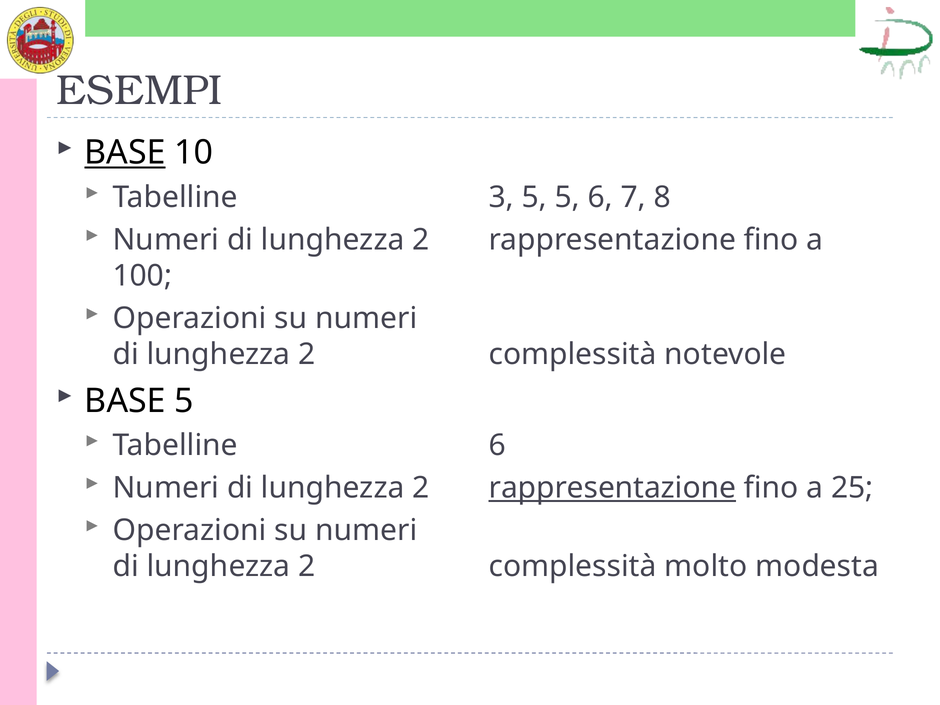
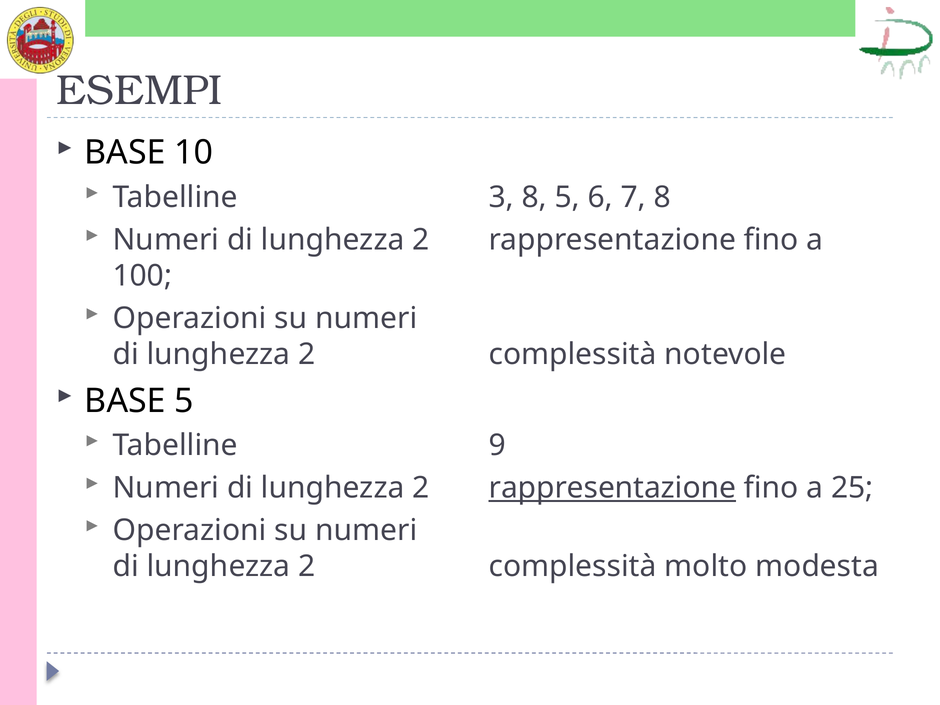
BASE underline: present -> none (125, 153)
3 5: 5 -> 8 (534, 197)
Tabelline 6: 6 -> 9 (497, 446)
